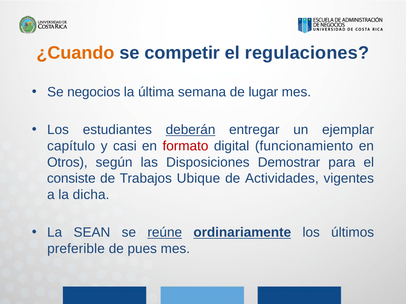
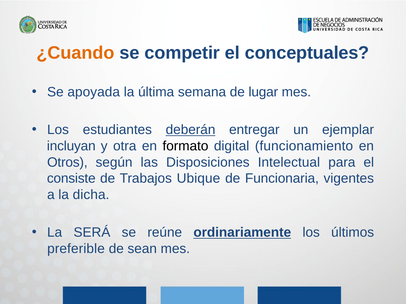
regulaciones: regulaciones -> conceptuales (307, 53)
negocios: negocios -> apoyada (94, 92)
capítulo: capítulo -> incluyan (71, 146)
casi: casi -> otra (125, 146)
formato colour: red -> black (185, 146)
Demostrar: Demostrar -> Intelectual (289, 162)
Actividades: Actividades -> Funcionaria (282, 179)
SEAN: SEAN -> SERÁ (92, 233)
reúne underline: present -> none (165, 233)
pues: pues -> sean (142, 249)
